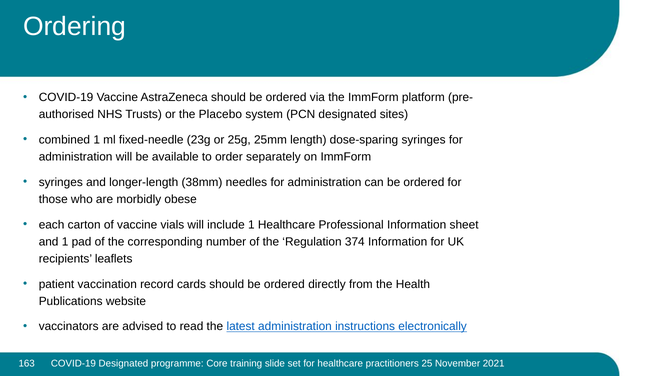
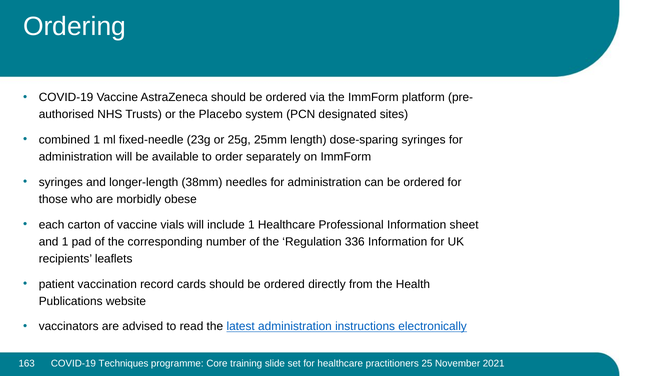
374: 374 -> 336 (355, 242)
COVID-19 Designated: Designated -> Techniques (124, 363)
